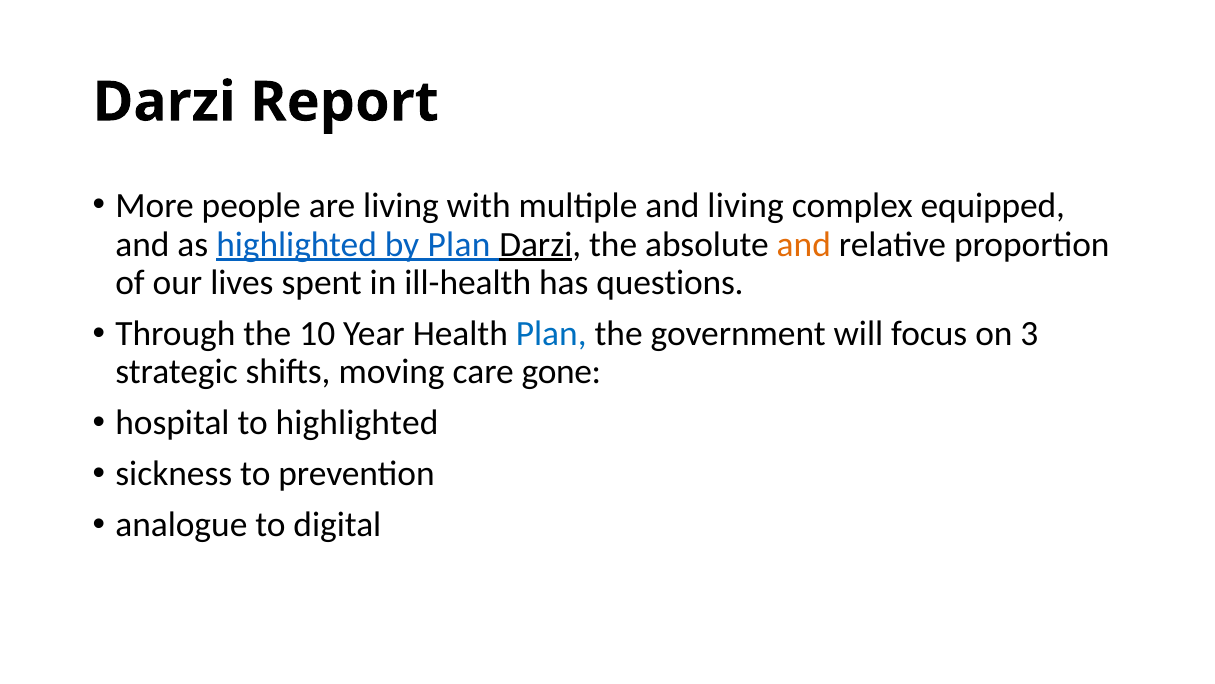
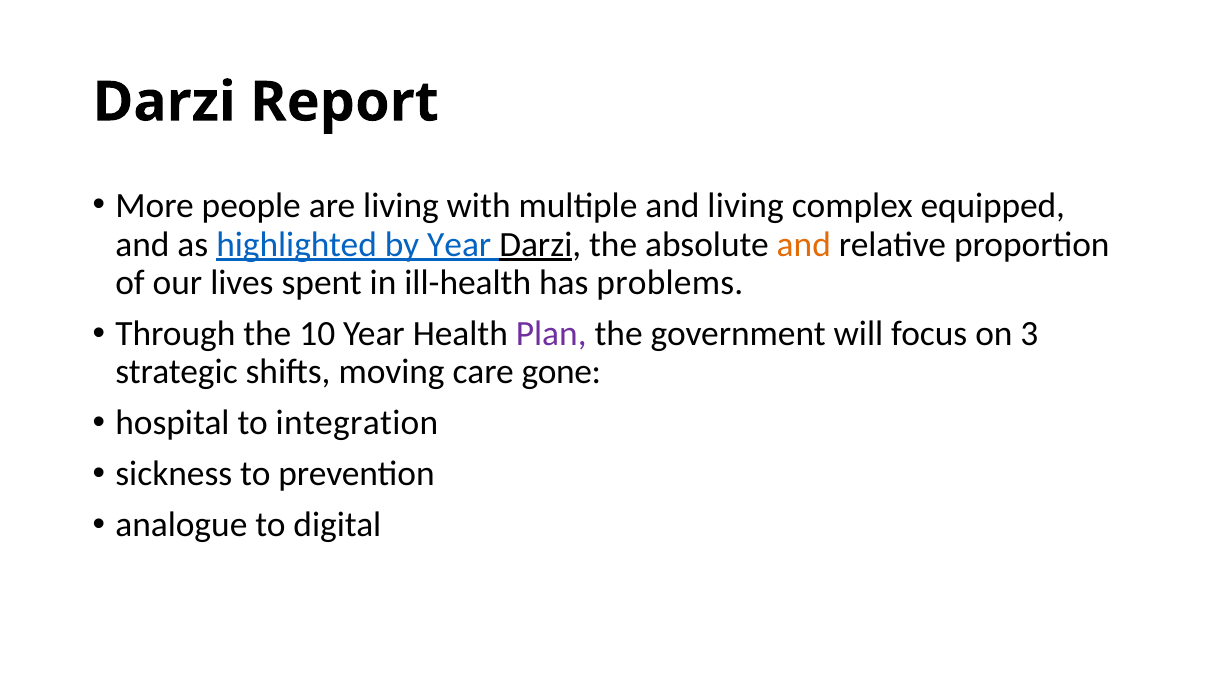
by Plan: Plan -> Year (459, 244)
questions: questions -> problems (670, 283)
Plan colour: blue -> purple (551, 334)
to highlighted: highlighted -> integration (357, 423)
